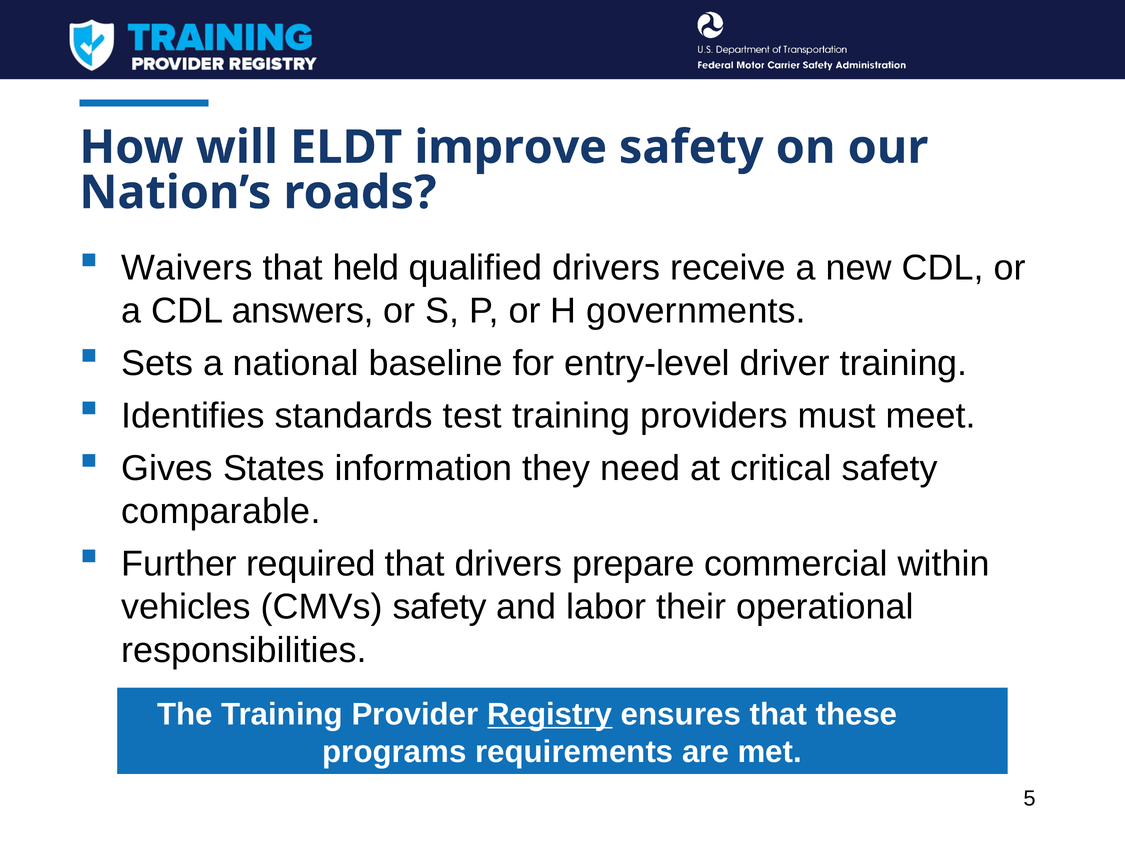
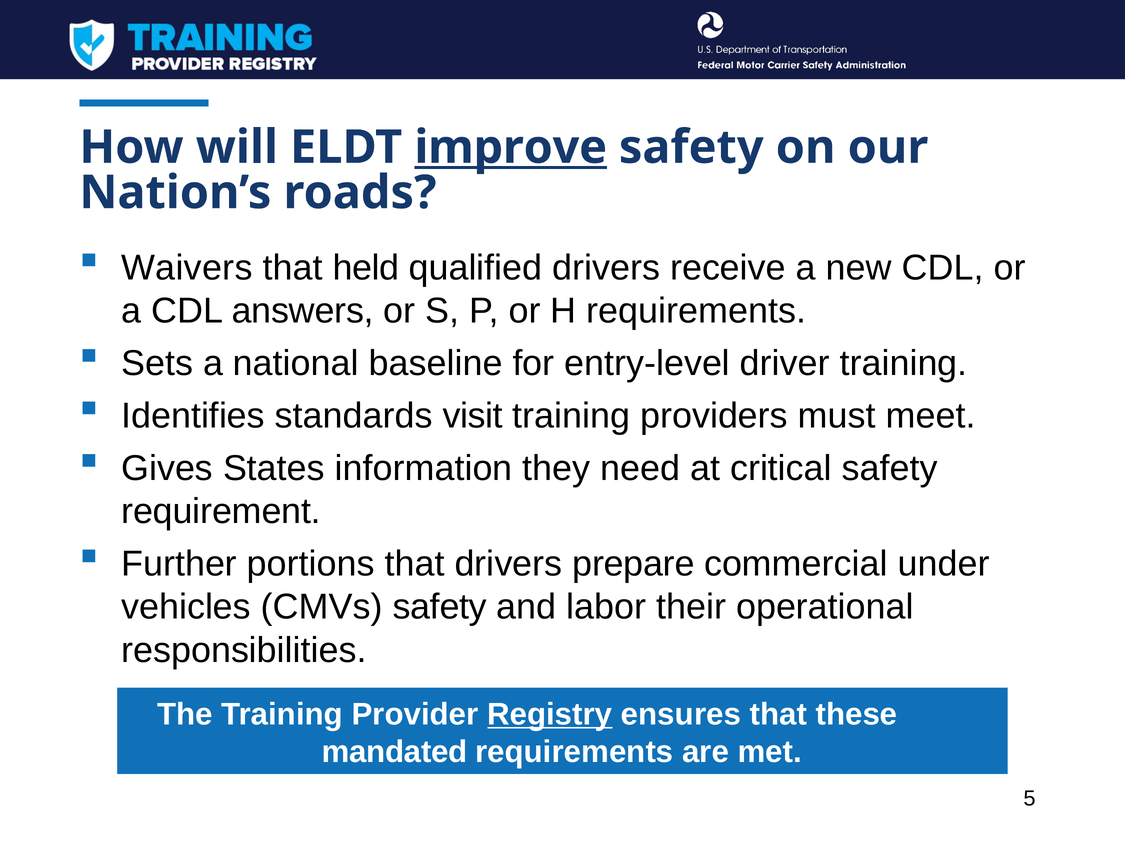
improve underline: none -> present (511, 147)
H governments: governments -> requirements (696, 311)
test: test -> visit (473, 416)
comparable: comparable -> requirement (221, 511)
required: required -> portions (311, 564)
within: within -> under (944, 564)
programs: programs -> mandated (395, 752)
